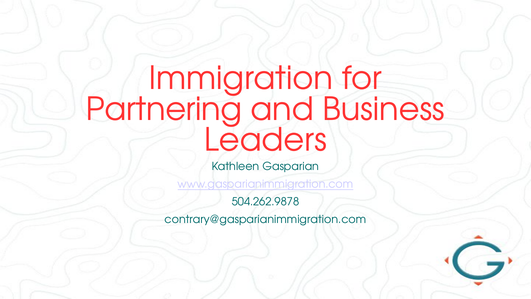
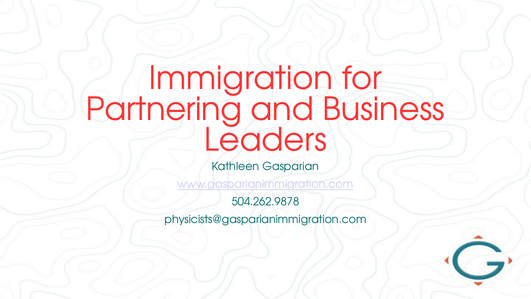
contrary@gasparianimmigration.com: contrary@gasparianimmigration.com -> physicists@gasparianimmigration.com (265, 219)
